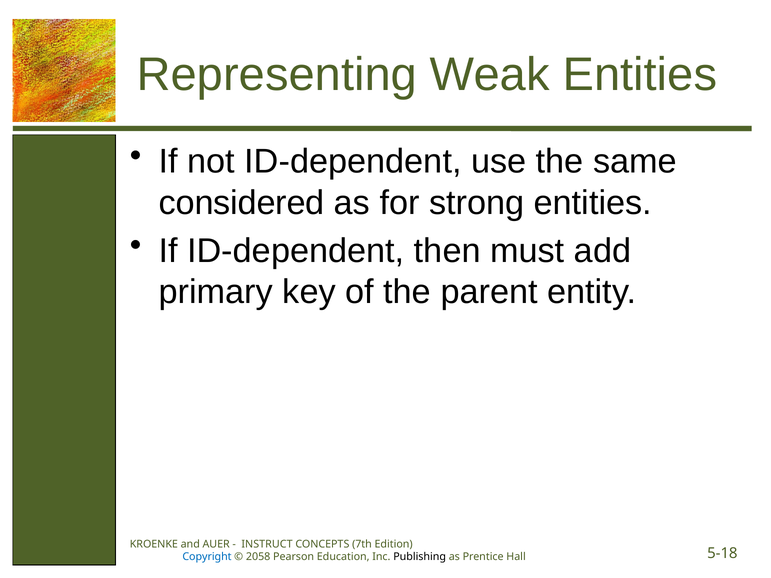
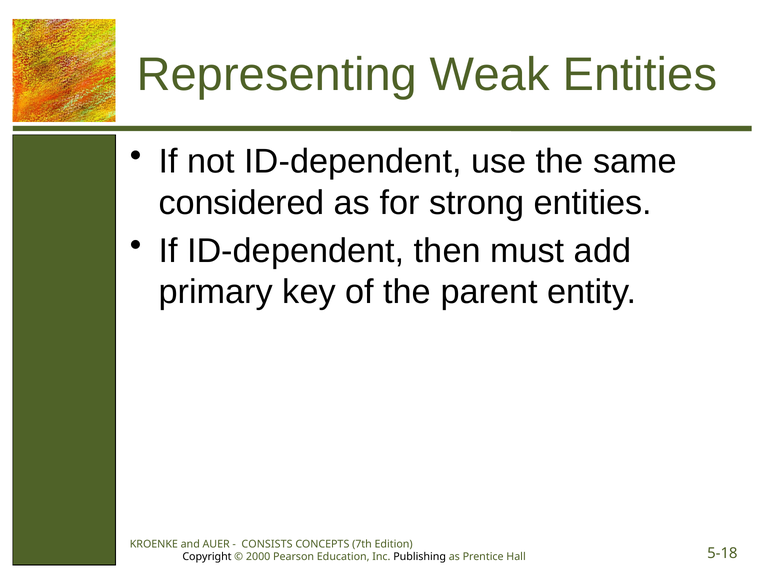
INSTRUCT: INSTRUCT -> CONSISTS (267, 544)
Copyright colour: blue -> black (207, 557)
2058: 2058 -> 2000 (258, 557)
